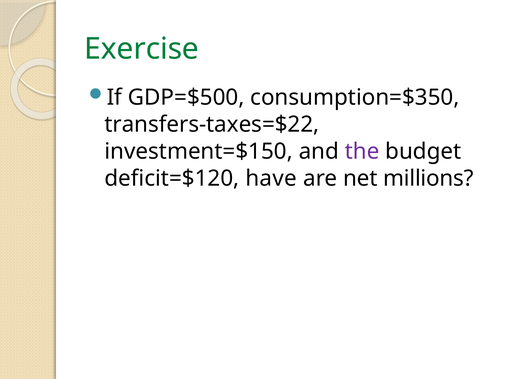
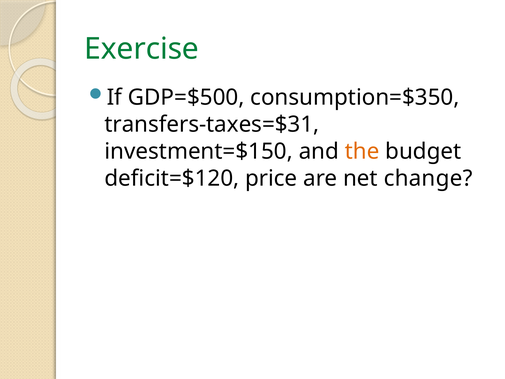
transfers-taxes=$22: transfers-taxes=$22 -> transfers-taxes=$31 (212, 124)
the colour: purple -> orange (362, 151)
have: have -> price (271, 178)
millions: millions -> change (428, 178)
